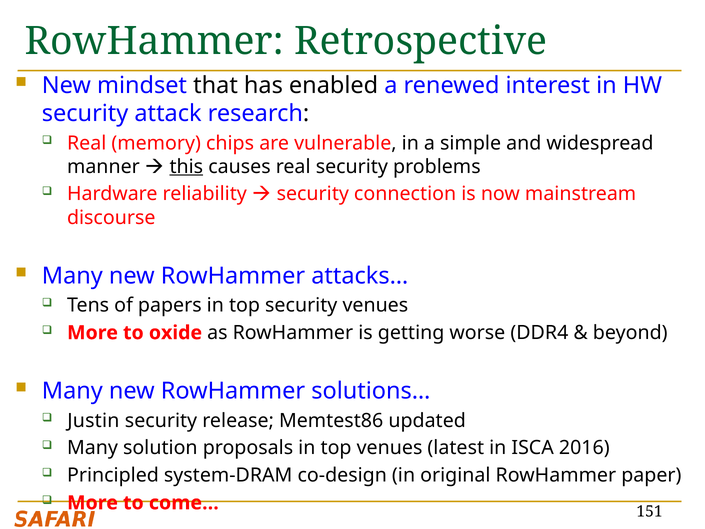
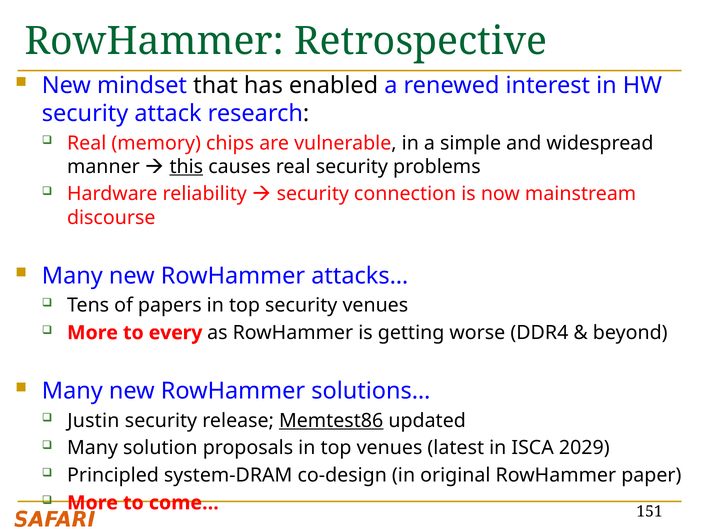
oxide: oxide -> every (176, 333)
Memtest86 underline: none -> present (331, 420)
2016: 2016 -> 2029 (584, 448)
